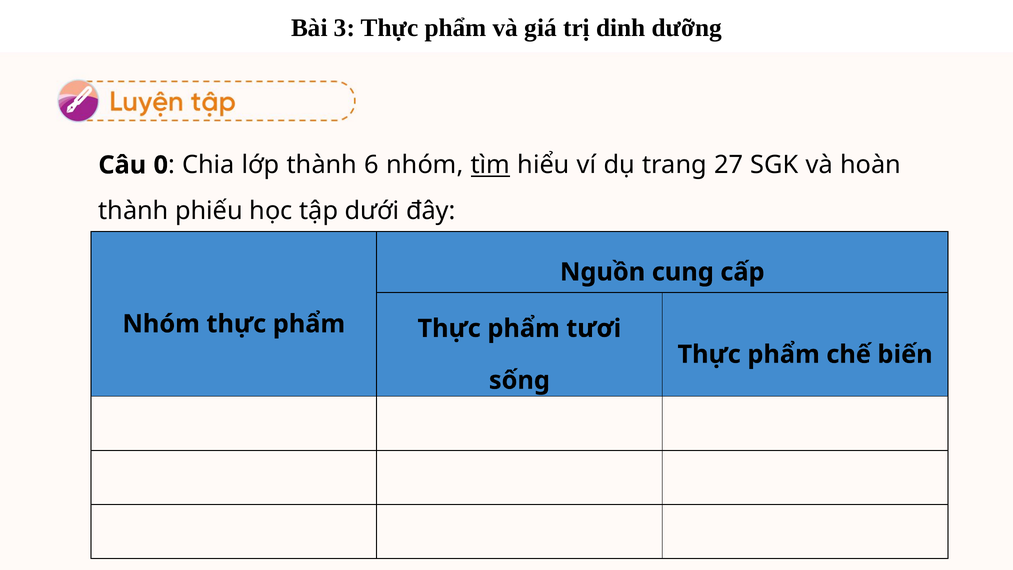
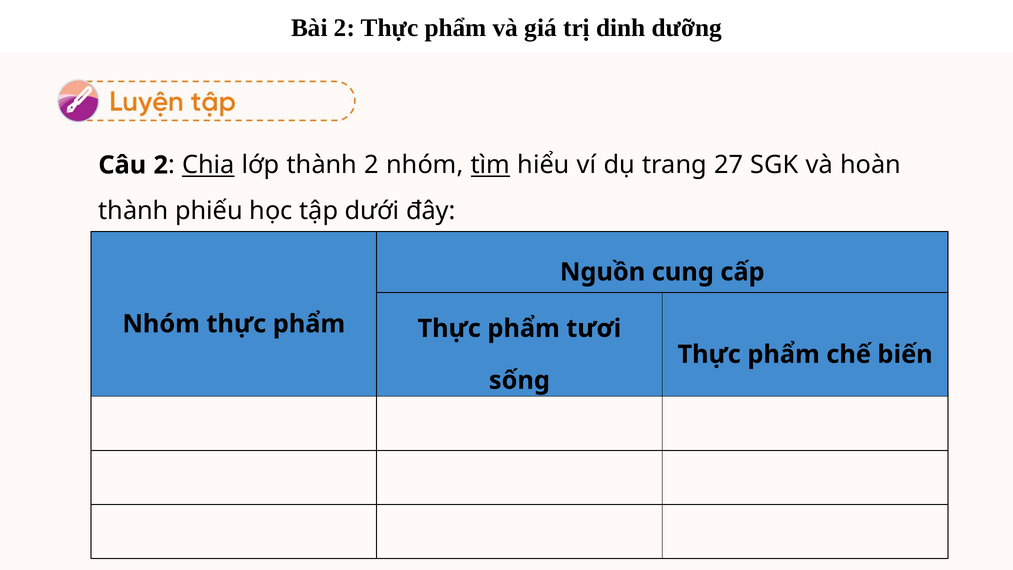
Bài 3: 3 -> 2 (344, 28)
Câu 0: 0 -> 2 (161, 165)
Chia underline: none -> present (208, 165)
thành 6: 6 -> 2 (372, 165)
